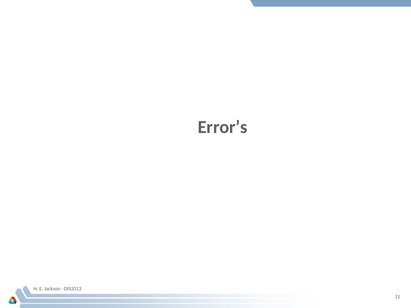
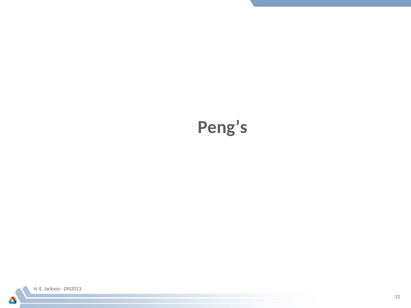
Error’s: Error’s -> Peng’s (223, 127)
